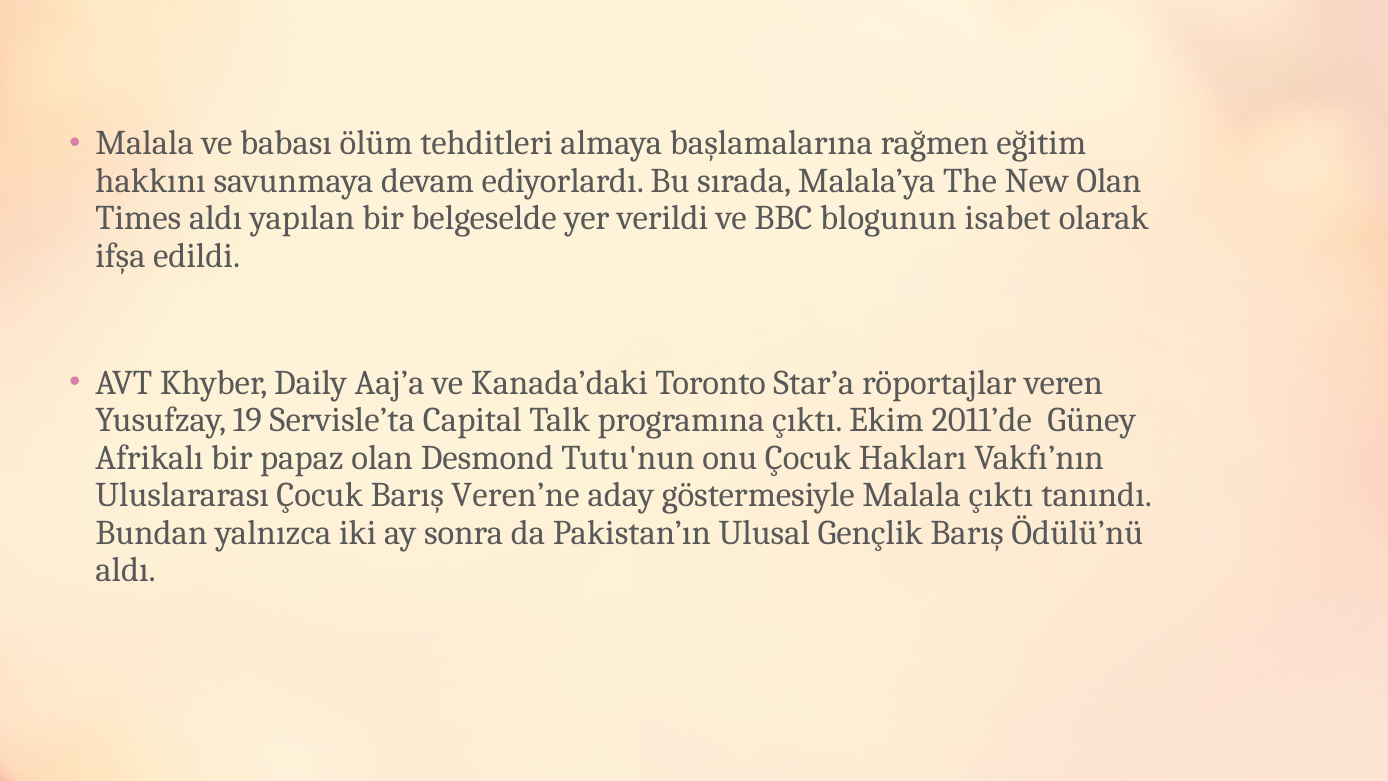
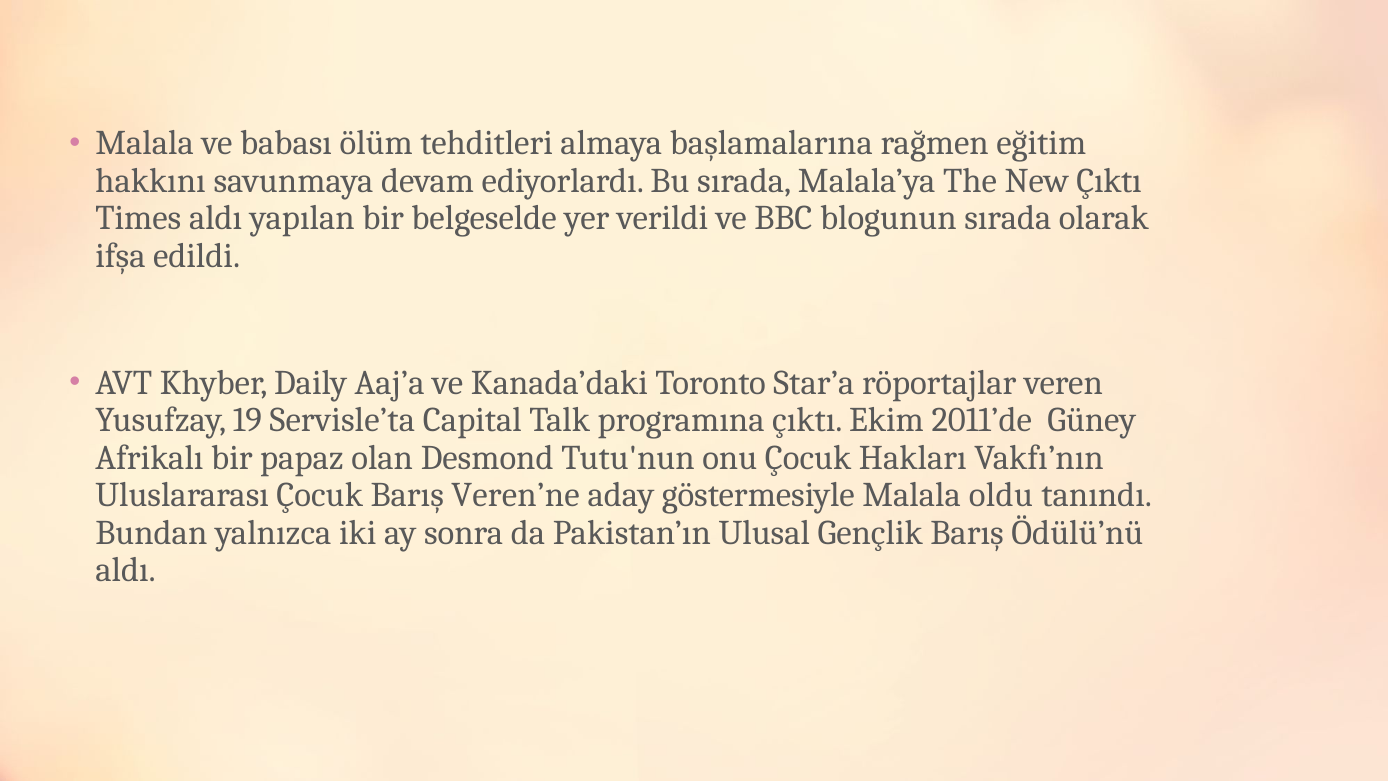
New Olan: Olan -> Çıktı (1109, 181)
blogunun isabet: isabet -> sırada (1008, 218)
Malala çıktı: çıktı -> oldu (1001, 495)
